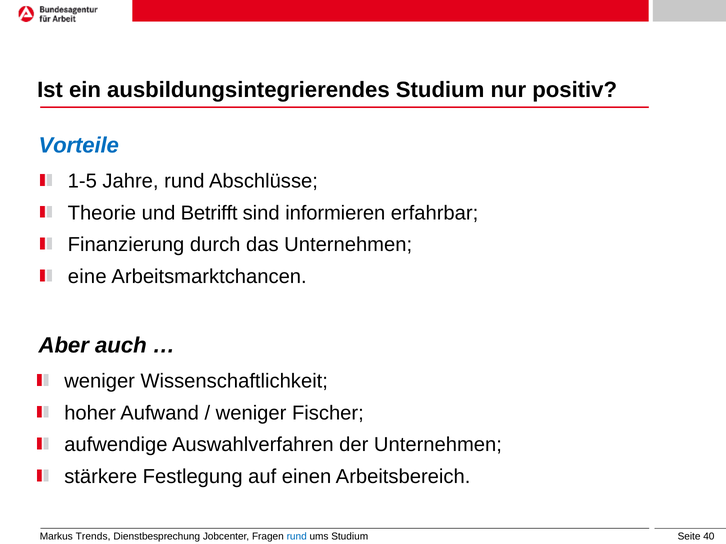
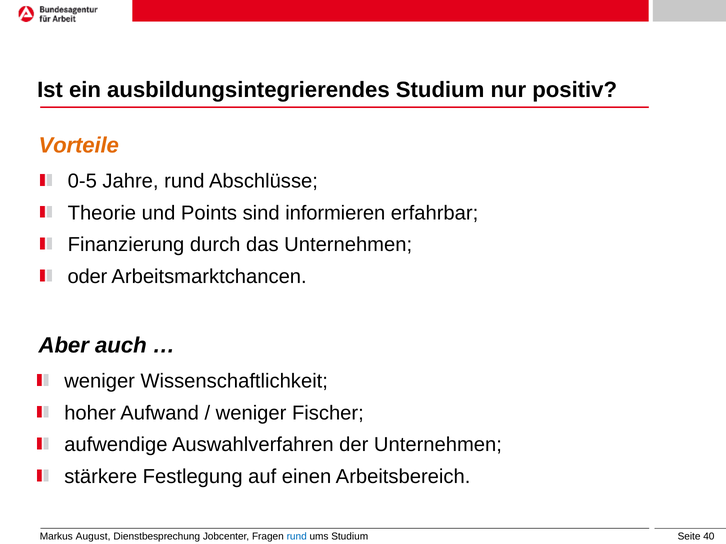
Vorteile colour: blue -> orange (79, 145)
1-5: 1-5 -> 0-5 (82, 181)
Betrifft: Betrifft -> Points (209, 213)
eine: eine -> oder (87, 277)
Trends: Trends -> August (93, 537)
